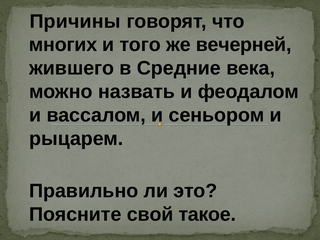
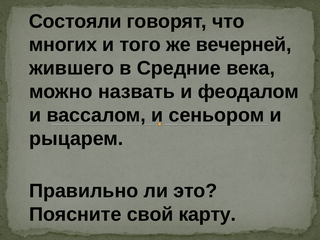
Причины: Причины -> Состояли (75, 21)
такое: такое -> карту (207, 214)
